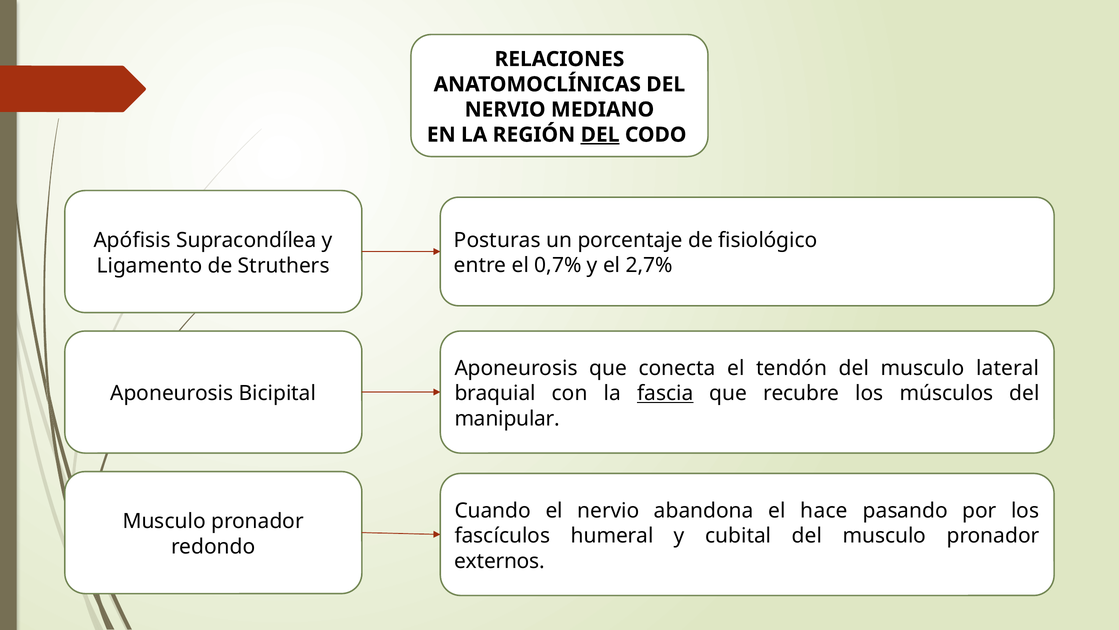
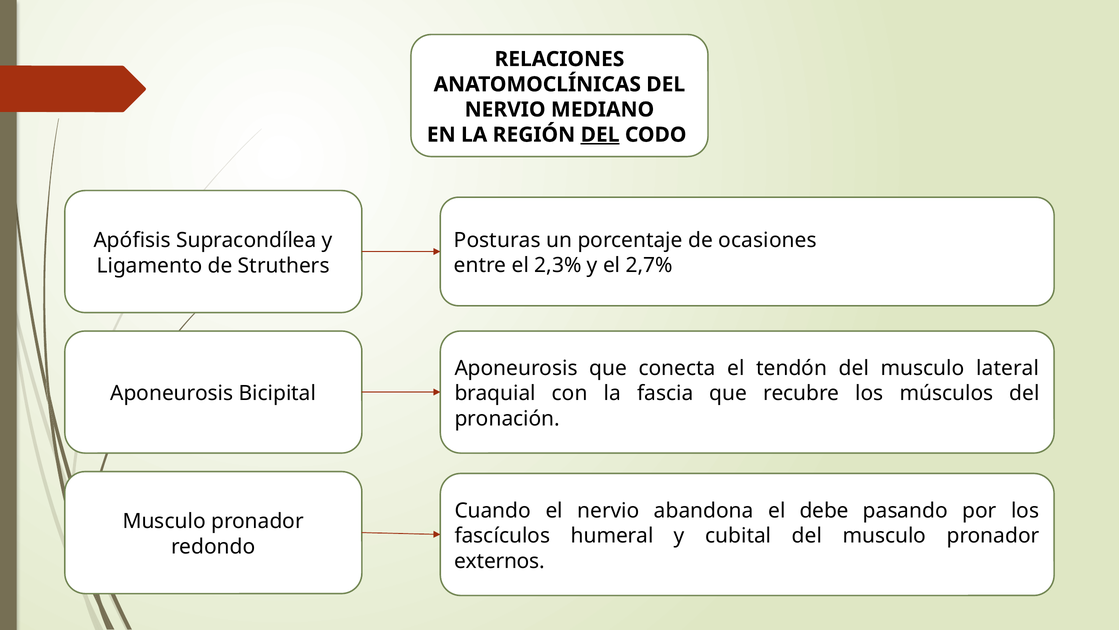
fisiológico: fisiológico -> ocasiones (768, 240)
0,7%: 0,7% -> 2,3% (558, 265)
fascia underline: present -> none (665, 393)
manipular: manipular -> pronación (507, 418)
hace: hace -> debe (824, 510)
